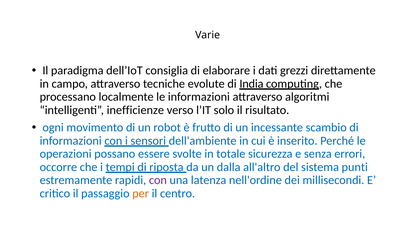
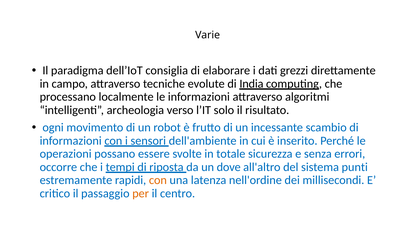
inefficienze: inefficienze -> archeologia (135, 110)
dalla: dalla -> dove (229, 167)
con colour: purple -> orange (158, 180)
